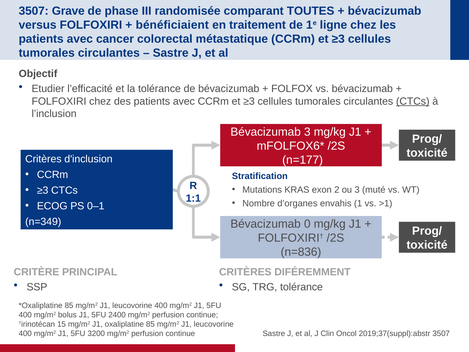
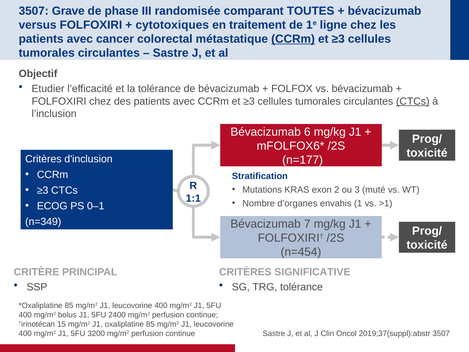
bénéficiaient: bénéficiaient -> cytotoxiques (172, 25)
CCRm underline: none -> present (293, 39)
Bévacizumab 3: 3 -> 6 (307, 132)
0: 0 -> 7 (307, 224)
n=836: n=836 -> n=454 (301, 252)
DIFÉREMMENT: DIFÉREMMENT -> SIGNIFICATIVE (312, 272)
